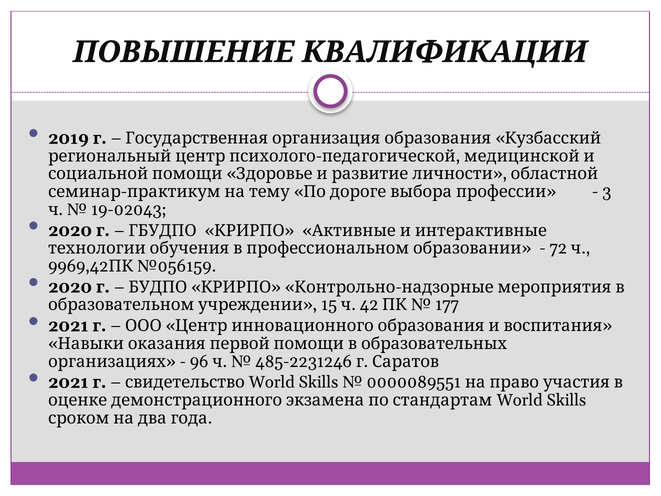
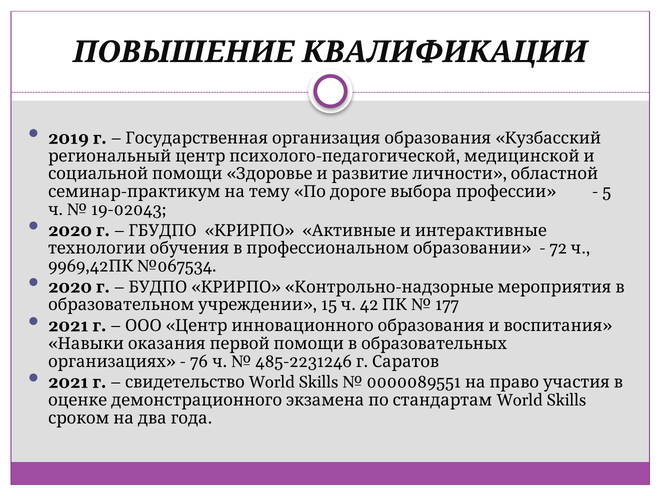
3: 3 -> 5 (607, 192)
№056159: №056159 -> №067534 (177, 266)
96: 96 -> 76 (199, 361)
